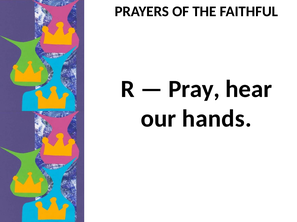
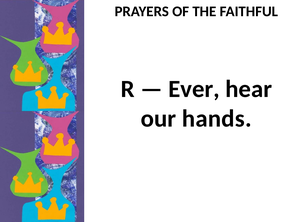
Pray: Pray -> Ever (194, 89)
